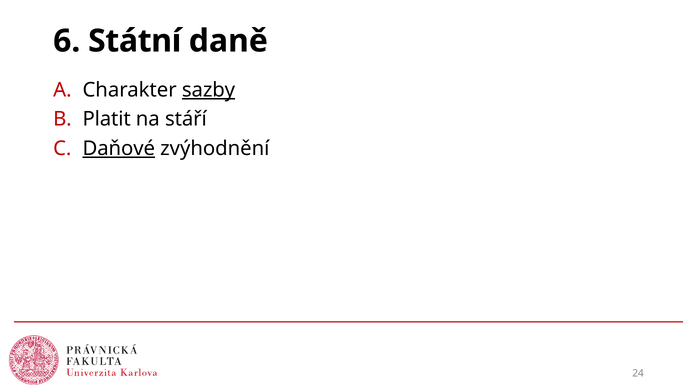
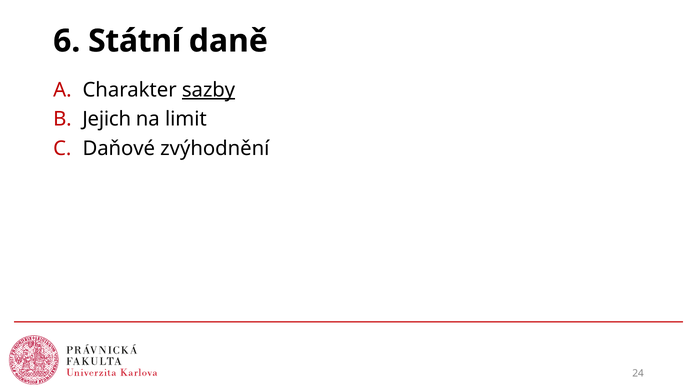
Platit: Platit -> Jejich (107, 119)
stáří: stáří -> limit (186, 119)
Daňové underline: present -> none (119, 148)
